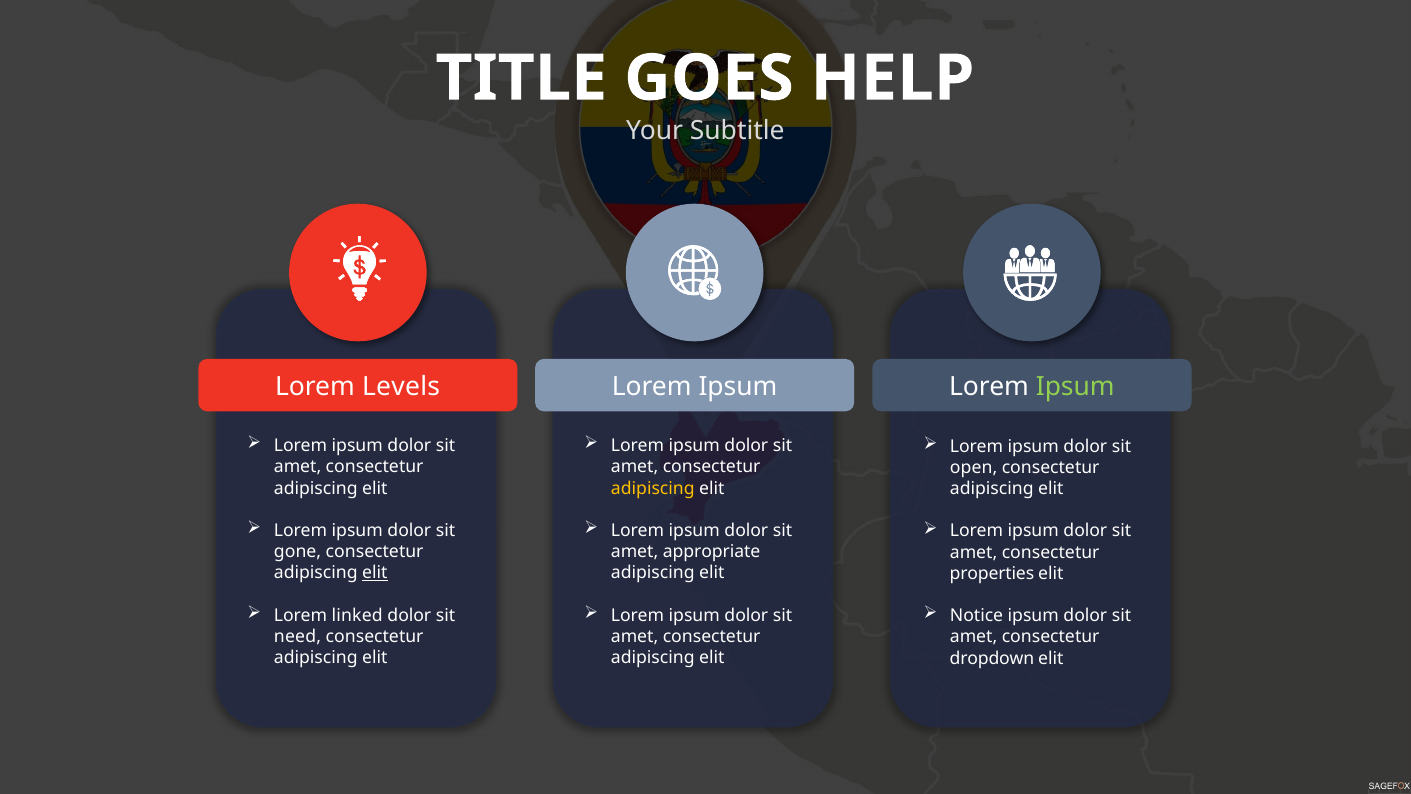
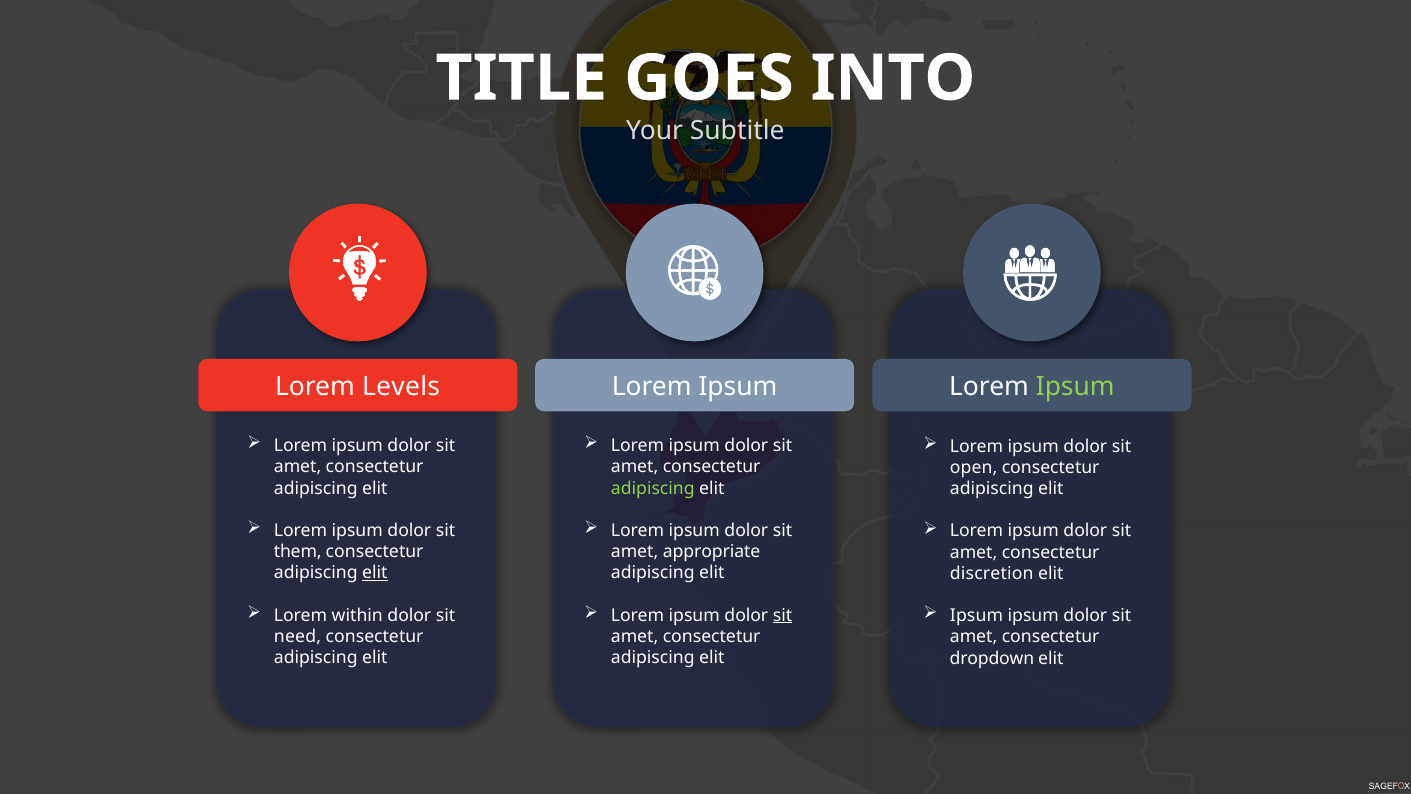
HELP: HELP -> INTO (893, 78)
adipiscing colour: yellow -> light green (653, 488)
gone: gone -> them (298, 552)
properties: properties -> discretion (992, 573)
linked: linked -> within (357, 615)
sit underline: none -> present (783, 615)
Notice: Notice -> Ipsum (976, 616)
